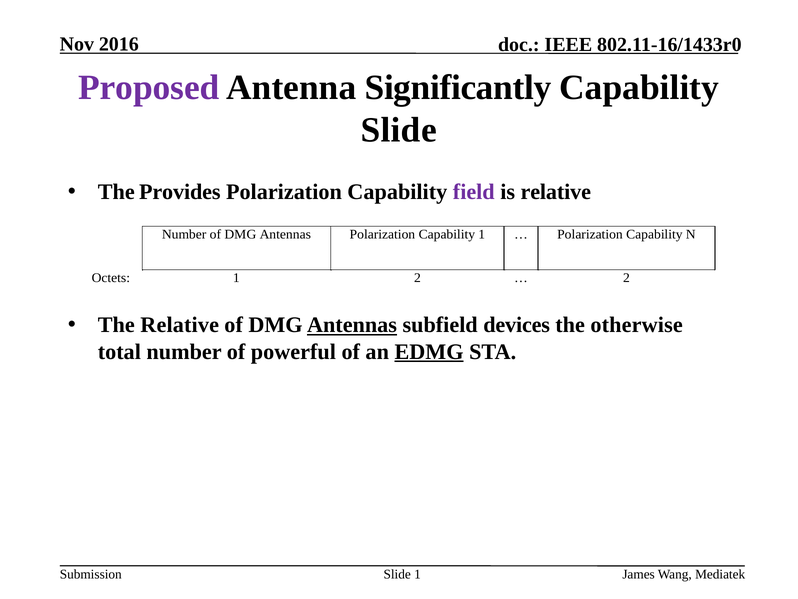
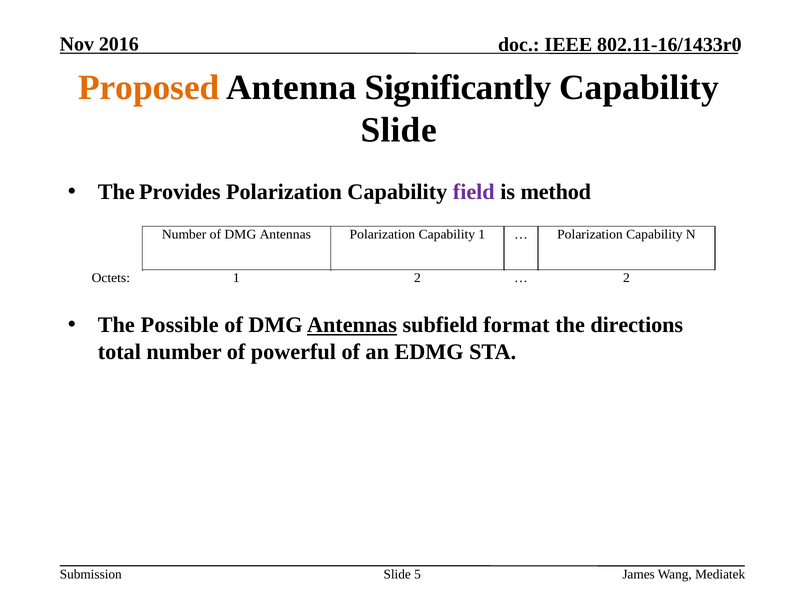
Proposed colour: purple -> orange (149, 88)
is relative: relative -> method (556, 192)
The Relative: Relative -> Possible (180, 325)
devices: devices -> format (516, 325)
otherwise: otherwise -> directions (637, 325)
EDMG underline: present -> none (429, 351)
Slide 1: 1 -> 5 (418, 574)
